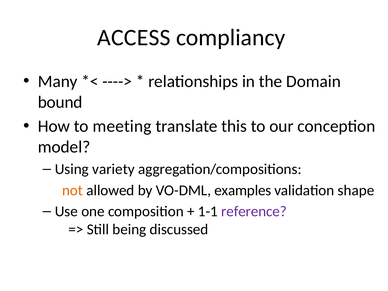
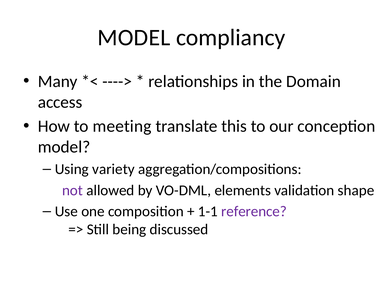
ACCESS: ACCESS -> MODEL (134, 38)
bound: bound -> access (60, 102)
not colour: orange -> purple (73, 190)
examples: examples -> elements (243, 190)
